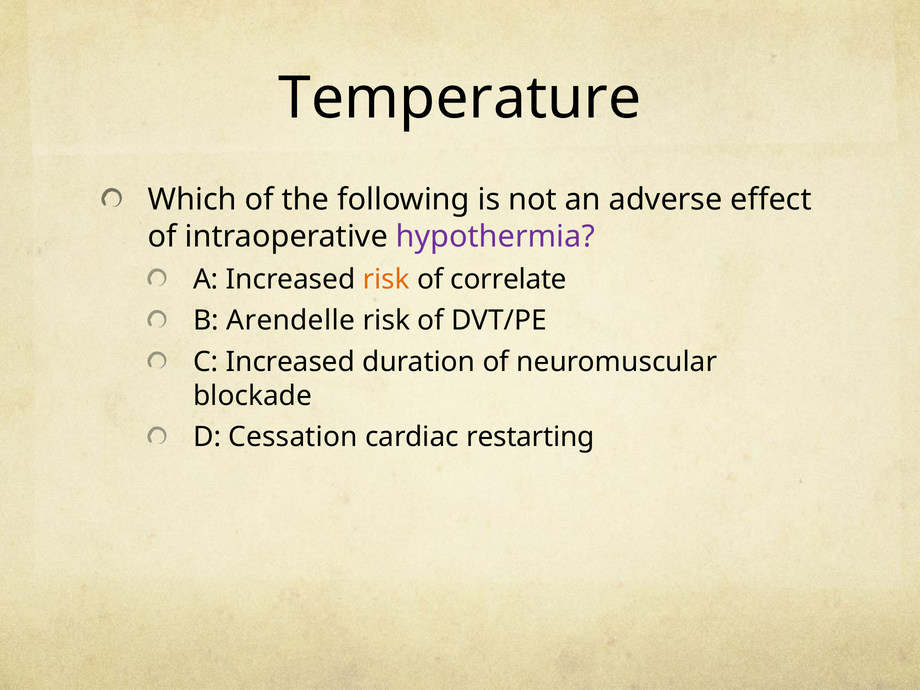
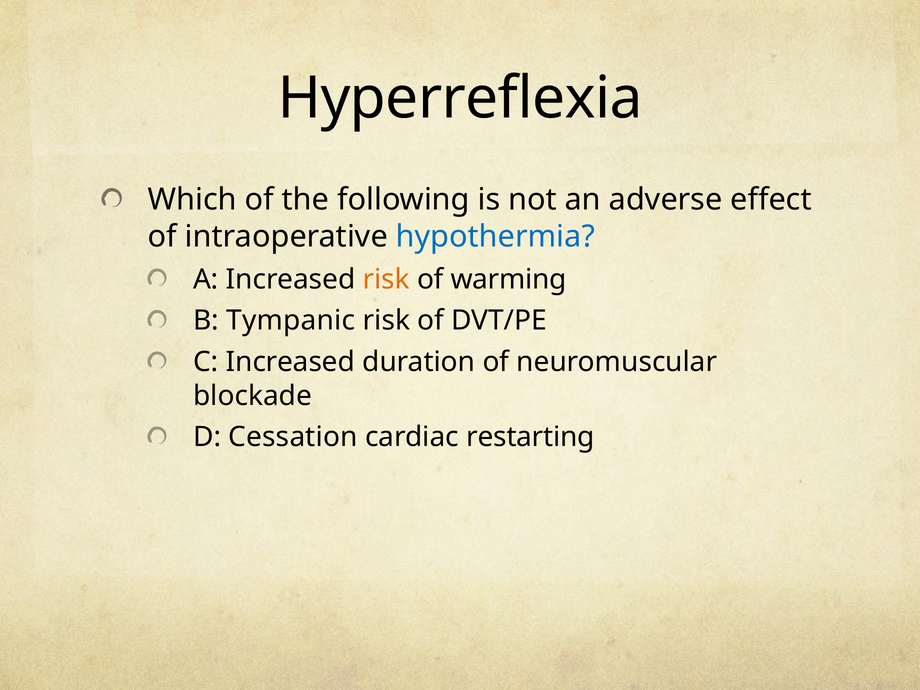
Temperature: Temperature -> Hyperreflexia (460, 98)
hypothermia colour: purple -> blue (495, 237)
correlate: correlate -> warming (509, 279)
Arendelle: Arendelle -> Tympanic (291, 321)
